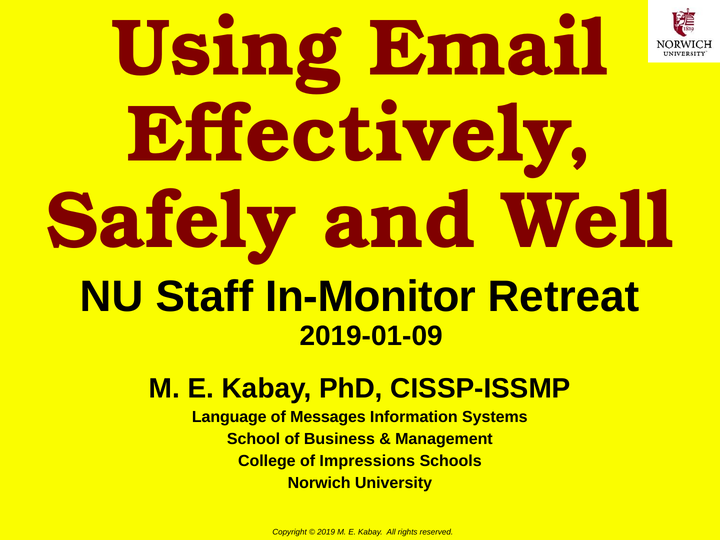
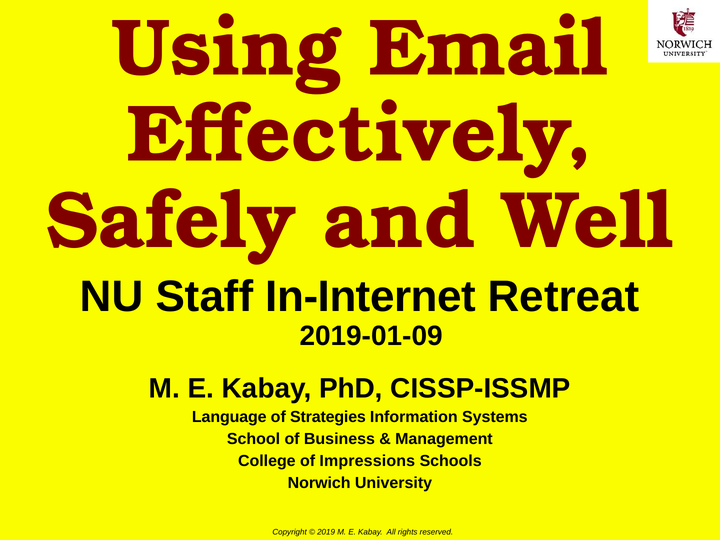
In-Monitor: In-Monitor -> In-Internet (371, 297)
Messages: Messages -> Strategies (328, 417)
